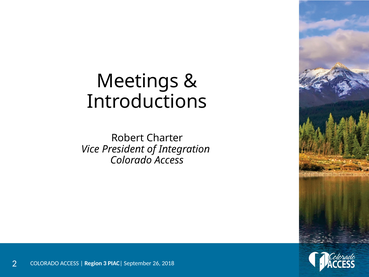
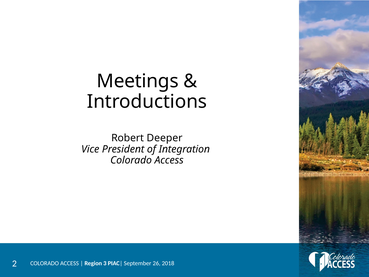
Charter: Charter -> Deeper (165, 138)
